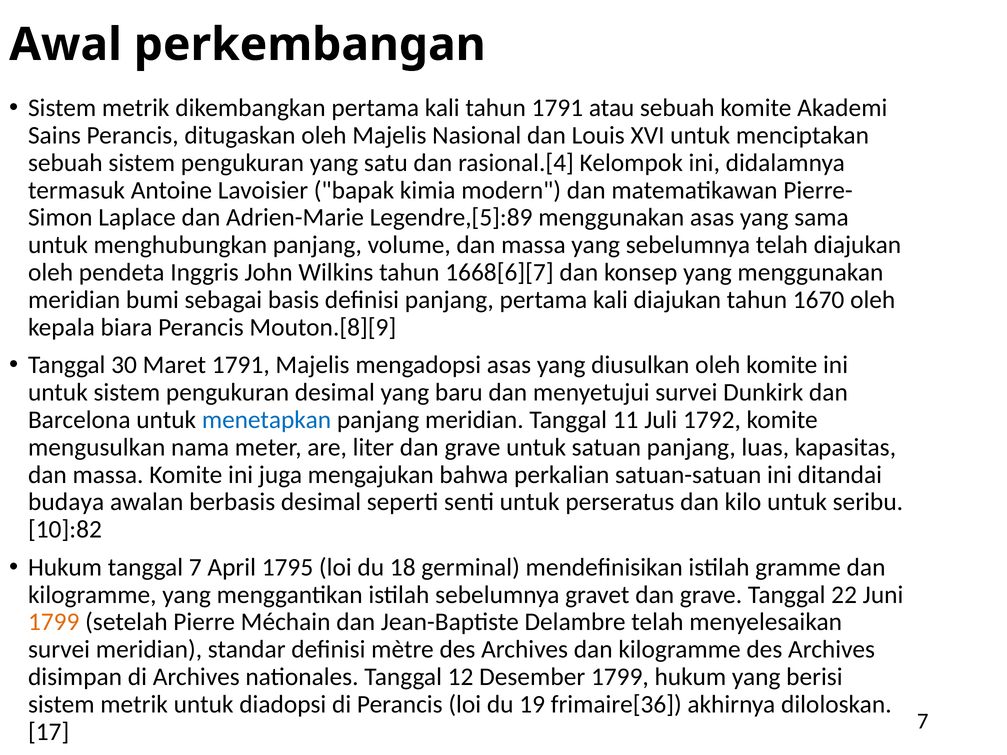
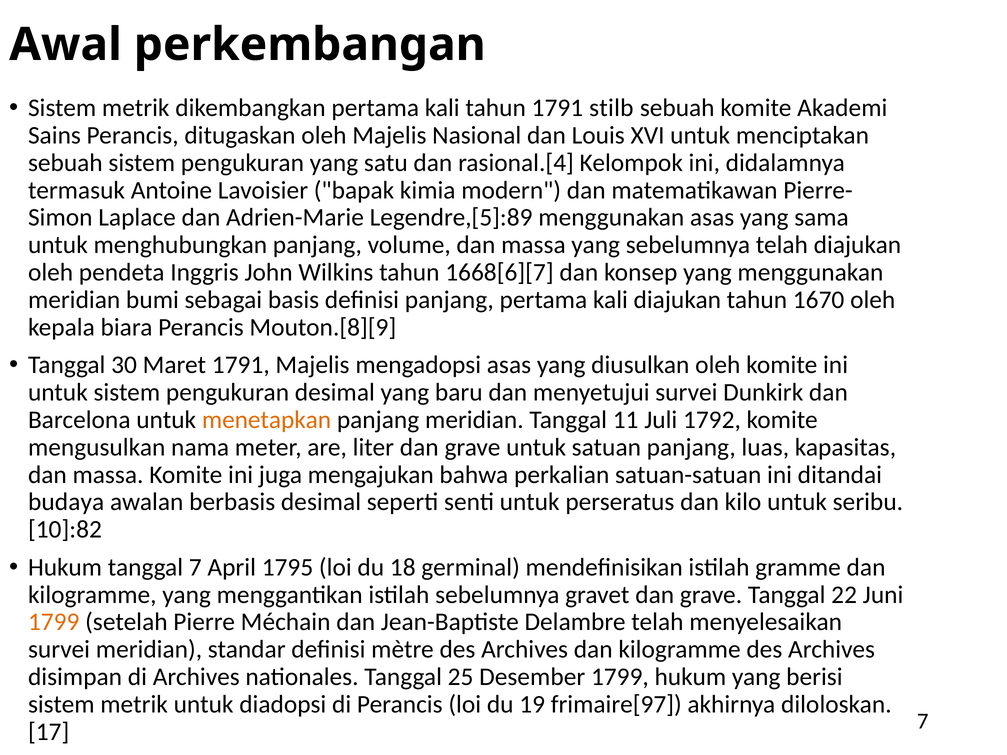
atau: atau -> stilb (611, 108)
menetapkan colour: blue -> orange (267, 420)
12: 12 -> 25 (461, 677)
frimaire[36: frimaire[36 -> frimaire[97 (616, 704)
